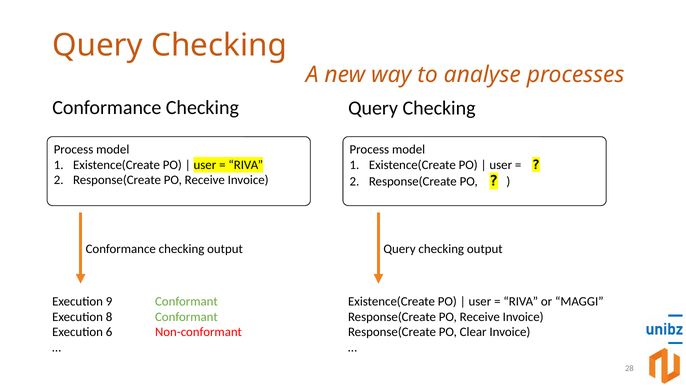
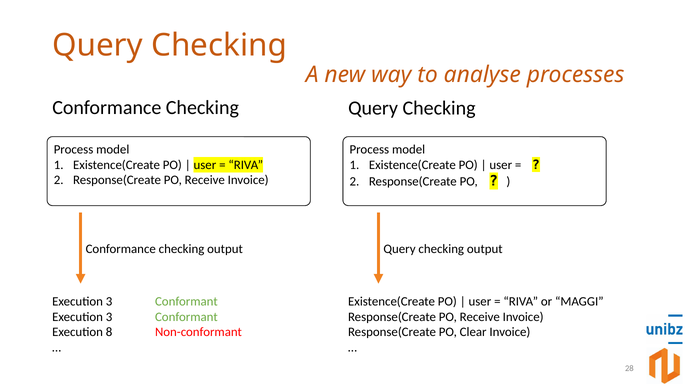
9: 9 -> 3 (109, 301)
8: 8 -> 3 (109, 317)
6: 6 -> 8 (109, 332)
